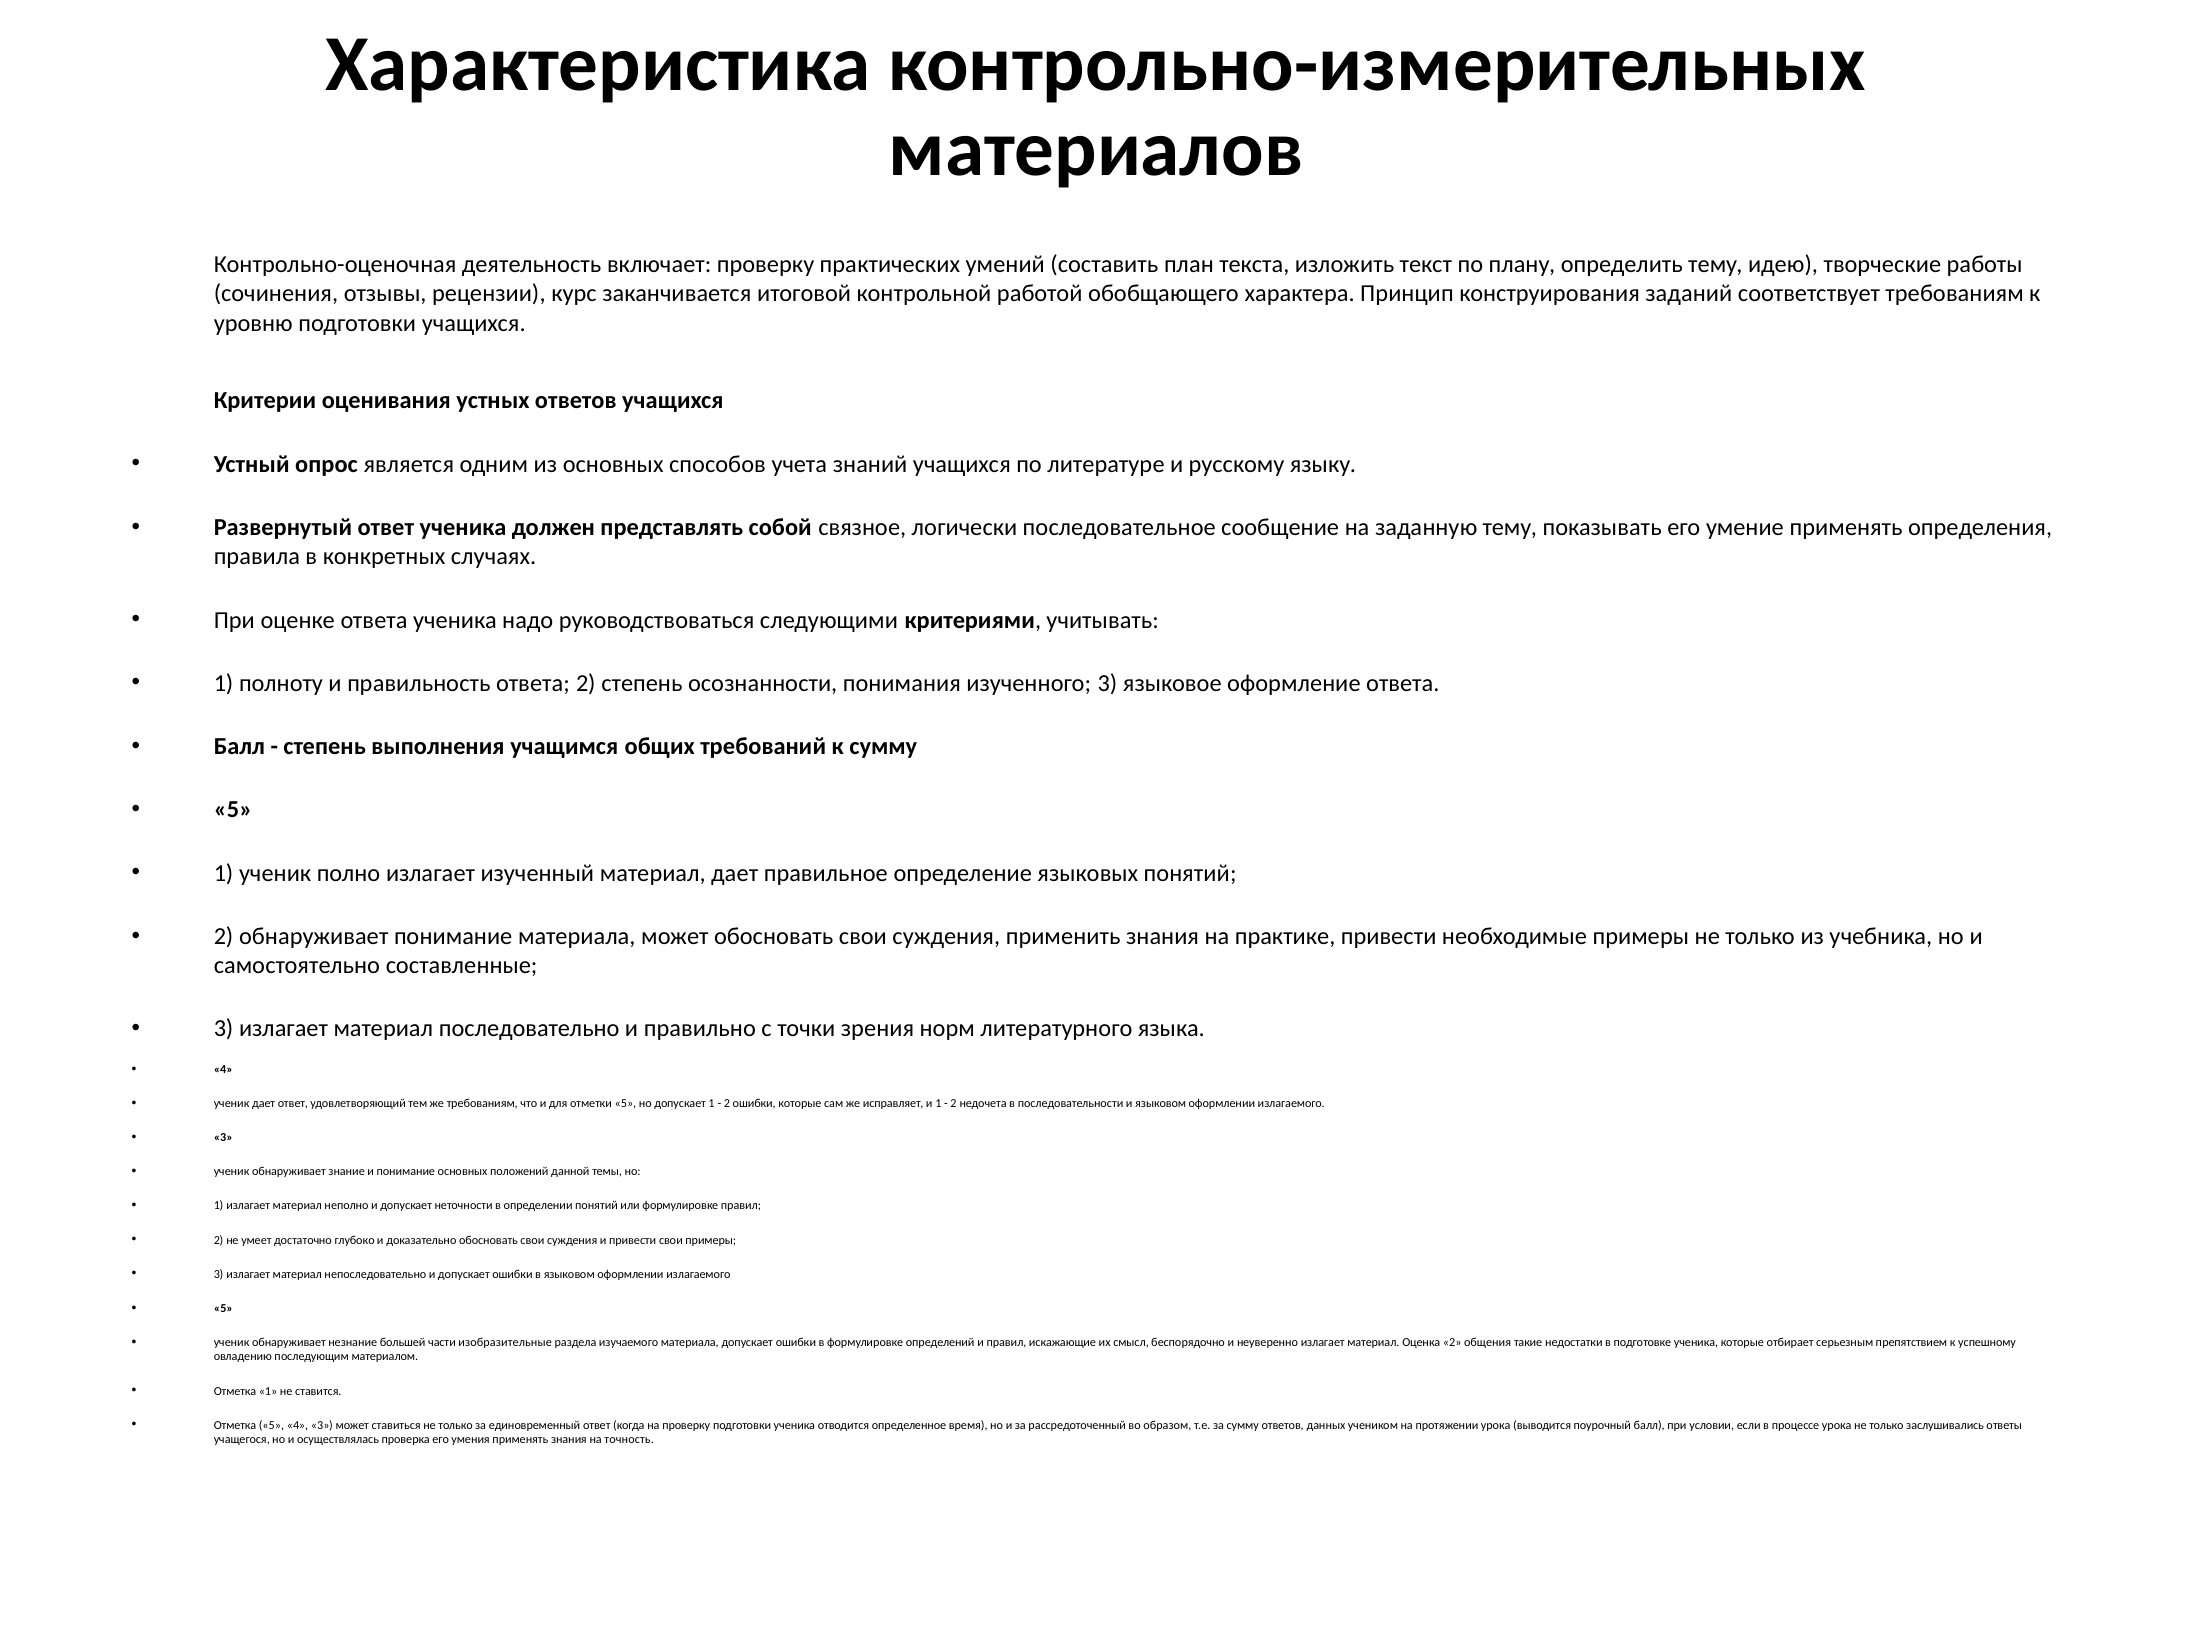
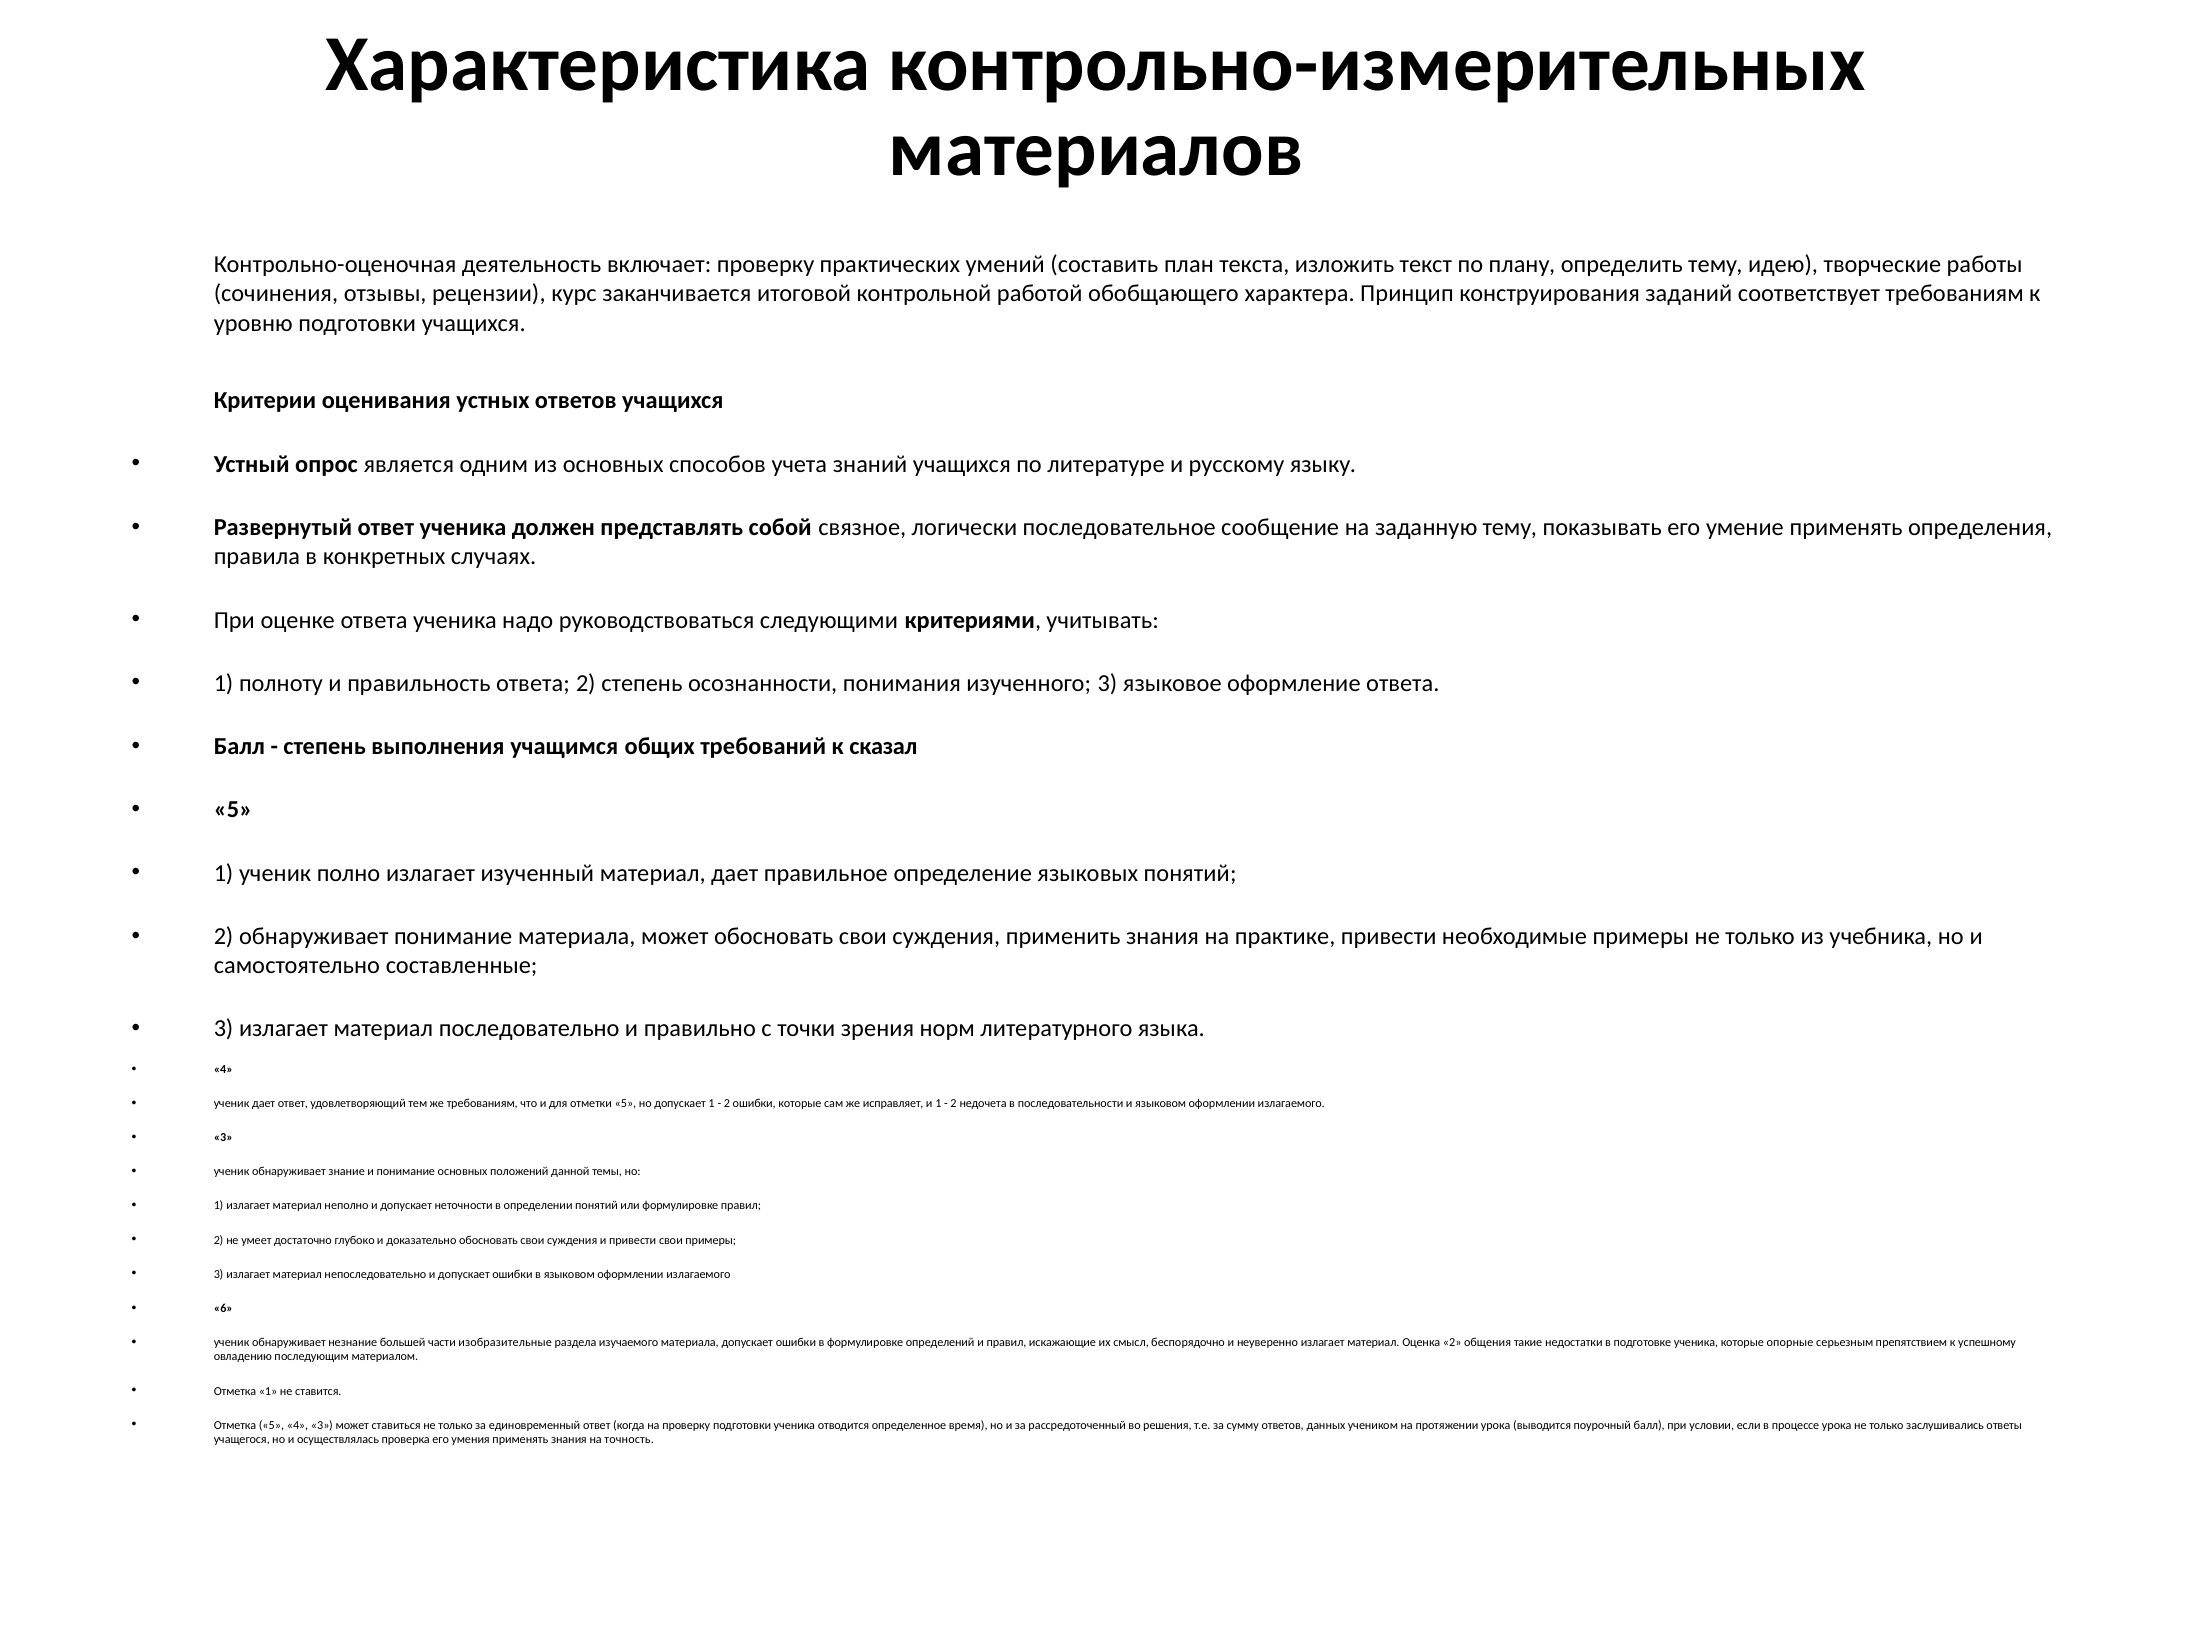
к сумму: сумму -> сказал (883, 746)
5: 5 -> 6 (223, 1308)
отбирает: отбирает -> опорные (1790, 1342)
образом: образом -> решения (1167, 1425)
